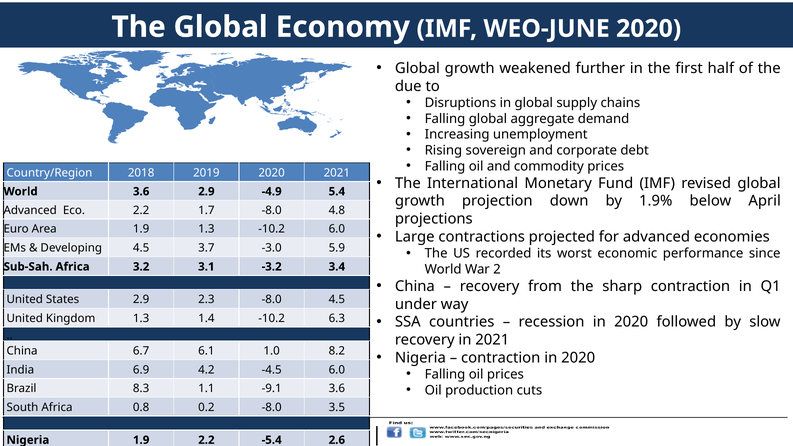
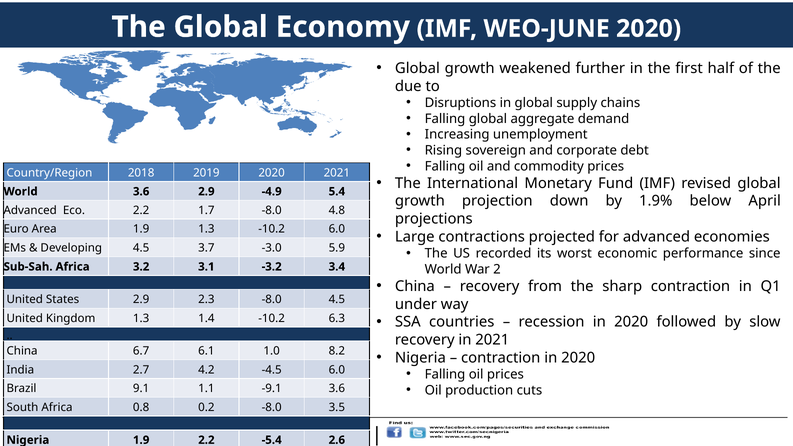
6.9: 6.9 -> 2.7 (141, 370)
8.3: 8.3 -> 9.1 (141, 389)
